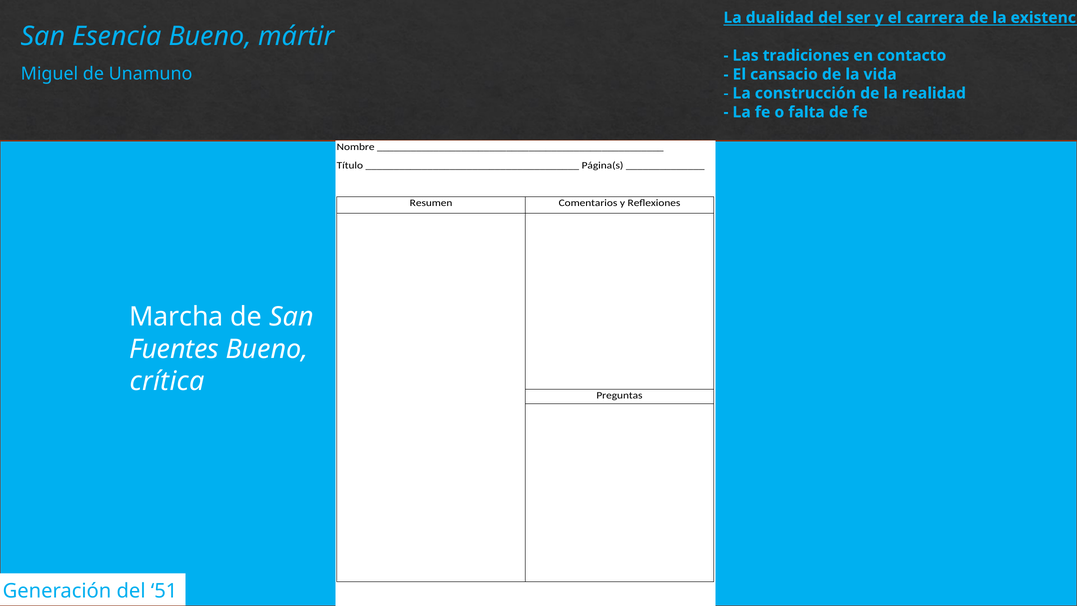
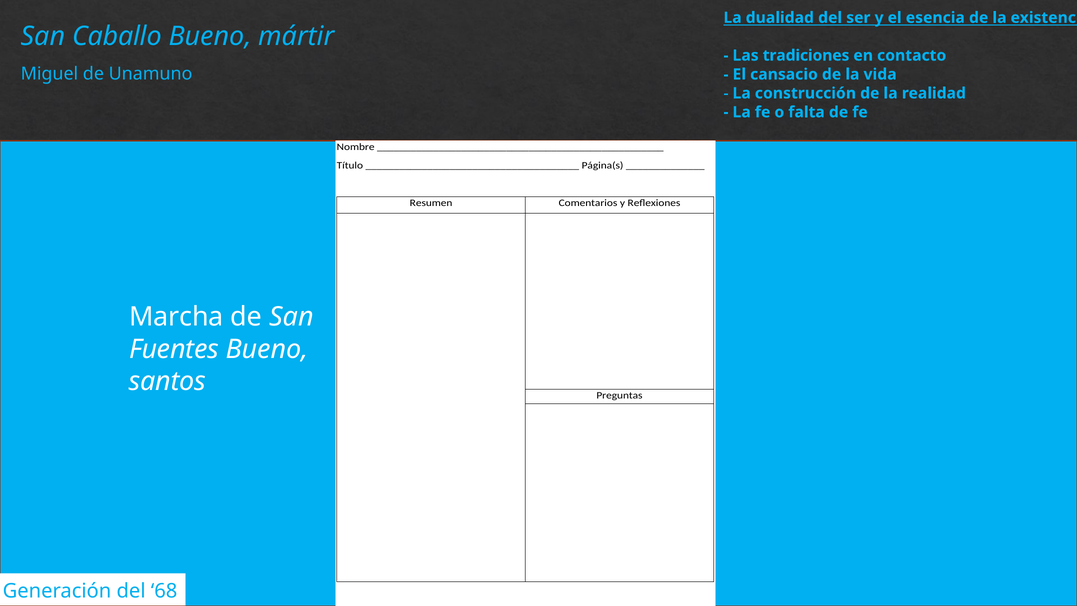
carrera: carrera -> esencia (935, 18)
Esencia: Esencia -> Caballo (117, 36)
crítica: crítica -> santos (167, 381)
51: 51 -> 68 (164, 591)
